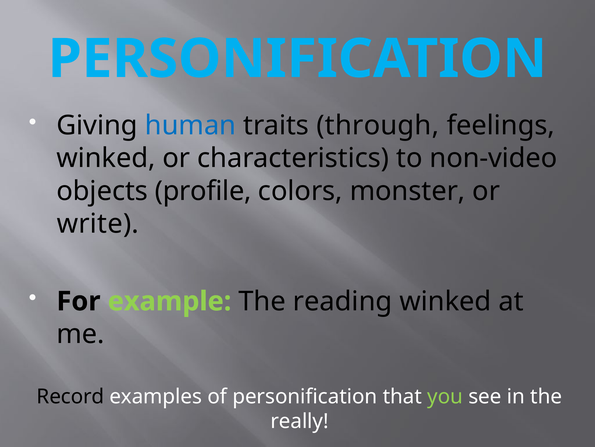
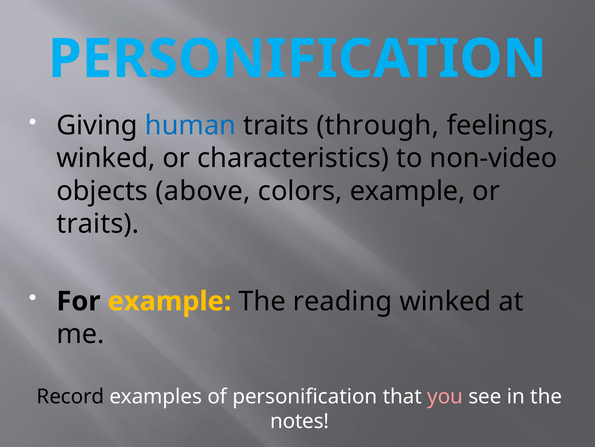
profile: profile -> above (203, 191)
colors monster: monster -> example (408, 191)
write: write -> traits (98, 223)
example colour: light green -> yellow (170, 301)
you colour: light green -> pink (445, 396)
really: really -> notes (300, 421)
